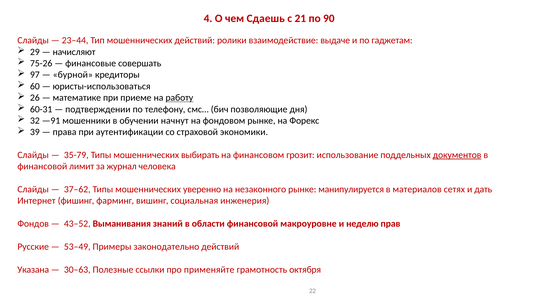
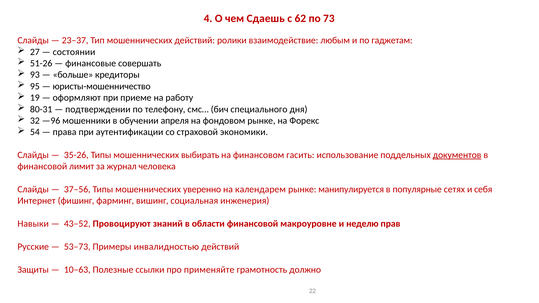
21: 21 -> 62 (300, 18)
90: 90 -> 73 (329, 18)
23–44: 23–44 -> 23–37 (75, 41)
выдаче: выдаче -> любым (335, 41)
29: 29 -> 27 (35, 52)
начисляют: начисляют -> состоянии (74, 52)
75-26: 75-26 -> 51-26 (41, 63)
97: 97 -> 93 (35, 75)
бурной: бурной -> больше (73, 75)
60: 60 -> 95 (35, 86)
юристы-использоваться: юристы-использоваться -> юристы-мошенничество (102, 86)
26: 26 -> 19 (35, 98)
математике: математике -> оформляют (77, 98)
работу underline: present -> none (179, 98)
60-31: 60-31 -> 80-31 (41, 109)
позволяющие: позволяющие -> специального (259, 109)
—91: —91 -> —96 (51, 121)
начнут: начнут -> апреля (175, 121)
39: 39 -> 54 (35, 132)
35-79: 35-79 -> 35-26 (76, 155)
грозит: грозит -> гасить (300, 155)
37–62: 37–62 -> 37–56 (77, 189)
незаконного: незаконного -> календарем (260, 189)
материалов: материалов -> популярные (417, 189)
дать: дать -> себя (483, 189)
Фондов: Фондов -> Навыки (33, 224)
Выманивания: Выманивания -> Провоцируют (122, 224)
53–49: 53–49 -> 53–73 (77, 247)
законодательно: законодательно -> инвалидностью (166, 247)
Указана: Указана -> Защиты (33, 270)
30–63: 30–63 -> 10–63 (77, 270)
октября: октября -> должно (305, 270)
